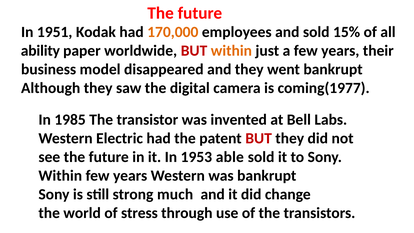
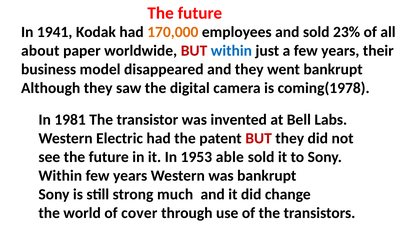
1951: 1951 -> 1941 (55, 32)
15%: 15% -> 23% (347, 32)
ability: ability -> about (40, 51)
within colour: orange -> blue (231, 51)
coming(1977: coming(1977 -> coming(1978 (324, 88)
1985: 1985 -> 1981 (70, 120)
stress: stress -> cover (139, 213)
